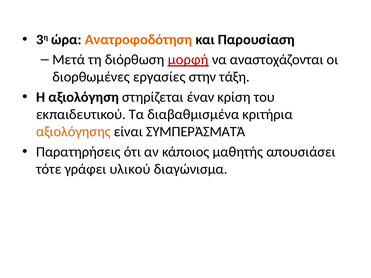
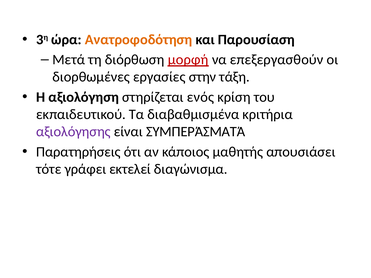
αναστοχάζονται: αναστοχάζονται -> επεξεργασθούν (277, 60)
έναν: έναν -> ενός (200, 97)
αξιολόγησης colour: orange -> purple (73, 132)
υλικού: υλικού -> εκτελεί (130, 169)
